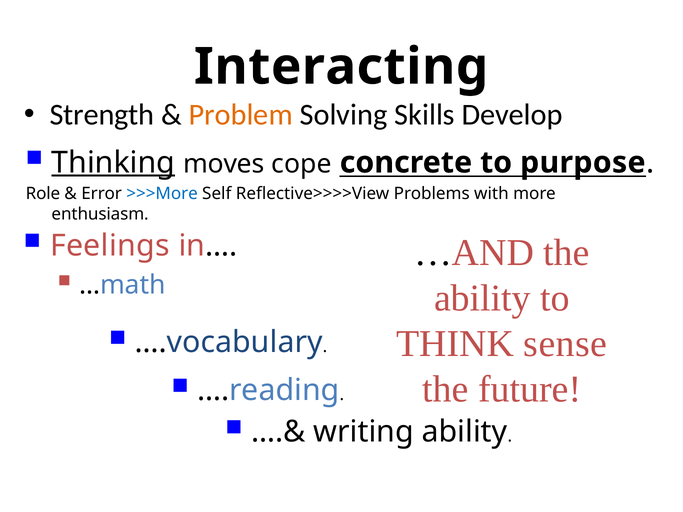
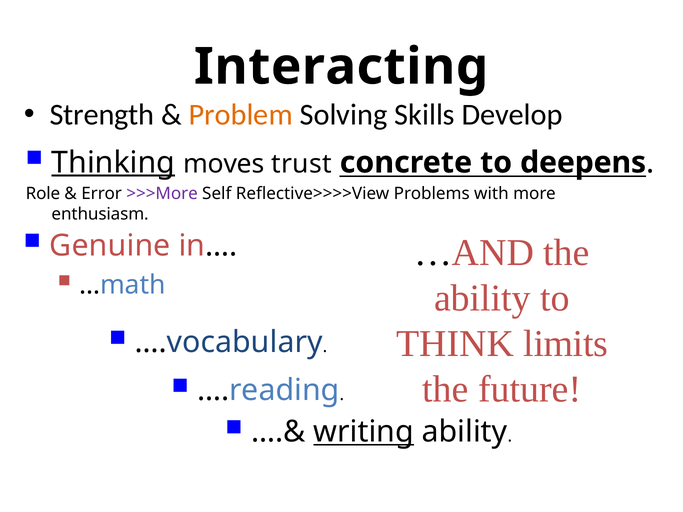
cope: cope -> trust (302, 164)
purpose: purpose -> deepens (583, 163)
>>>More colour: blue -> purple (162, 194)
Feelings: Feelings -> Genuine (110, 246)
sense: sense -> limits (566, 344)
writing underline: none -> present (364, 432)
